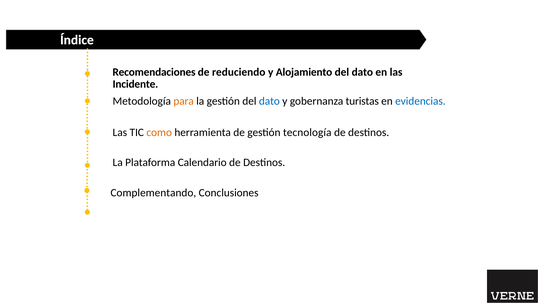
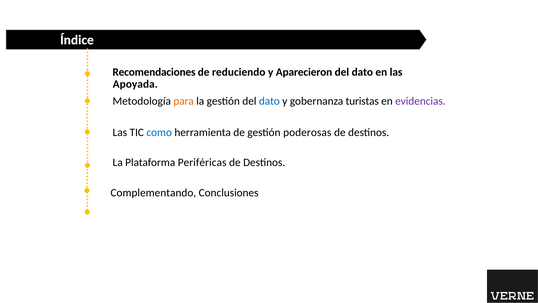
Alojamiento: Alojamiento -> Aparecieron (304, 72)
Incidente: Incidente -> Apoyada (135, 84)
evidencias colour: blue -> purple (420, 101)
como colour: orange -> blue (159, 132)
tecnología: tecnología -> poderosas (307, 132)
Calendario: Calendario -> Periféricas (202, 162)
